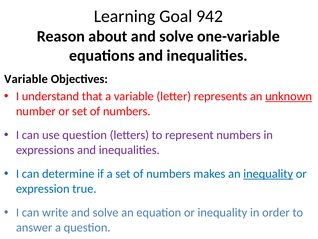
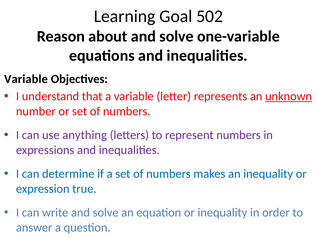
942: 942 -> 502 (210, 16)
use question: question -> anything (85, 135)
inequality underline: present -> none (268, 174)
